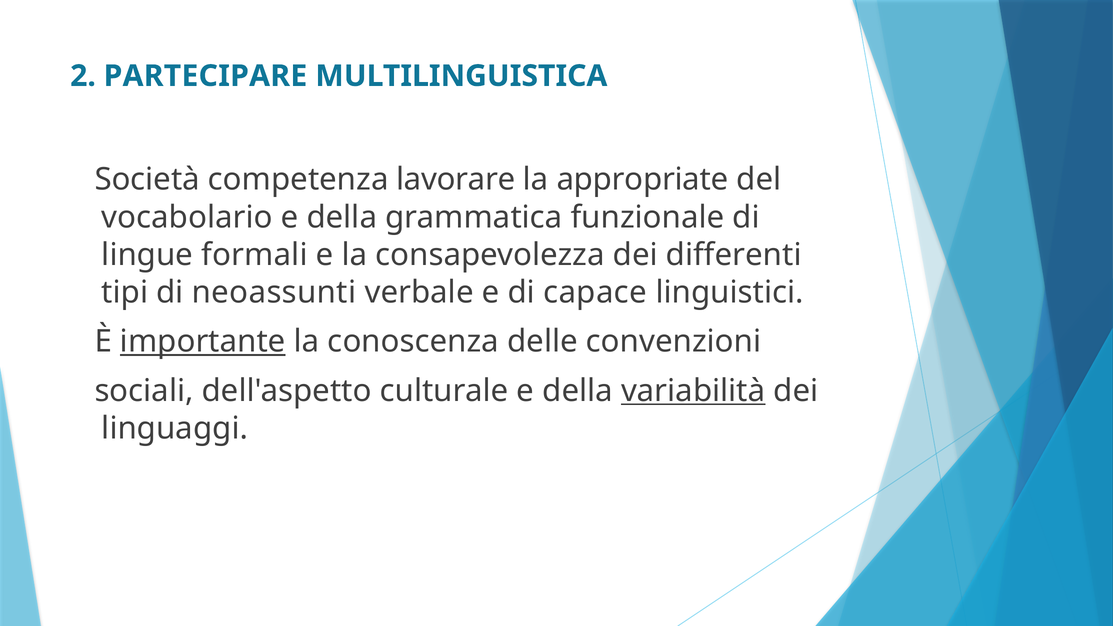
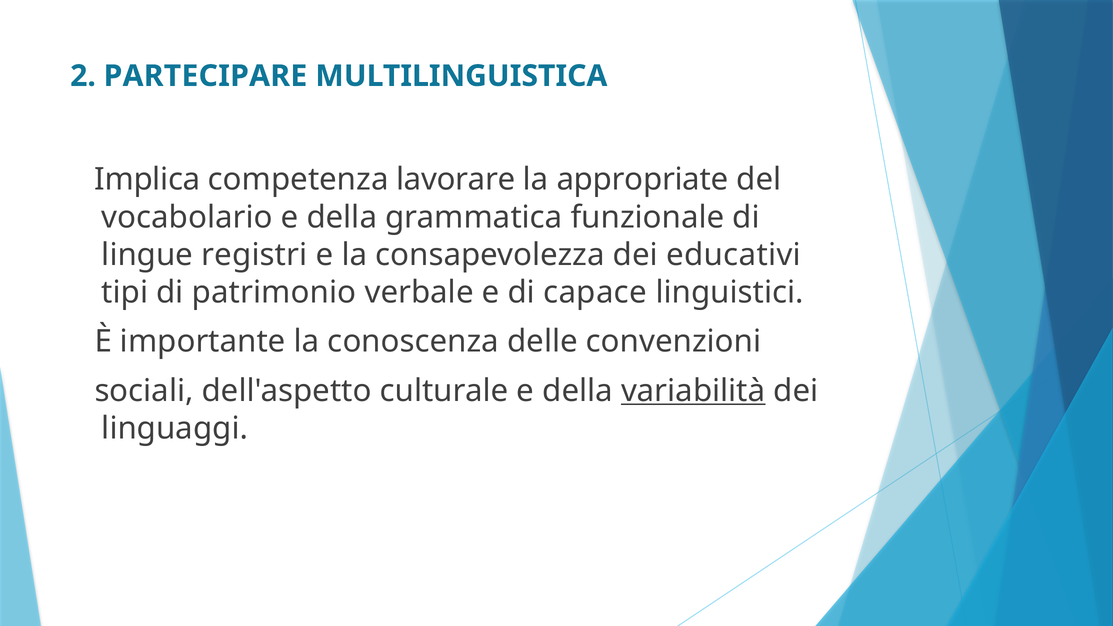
Società: Società -> Implica (147, 180)
formali: formali -> registri (254, 255)
differenti: differenti -> educativi (734, 255)
neoassunti: neoassunti -> patrimonio (274, 292)
importante underline: present -> none (203, 342)
